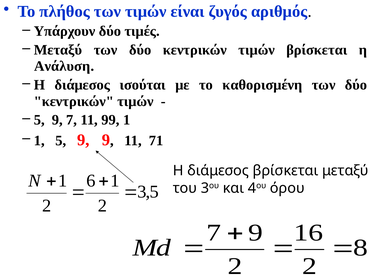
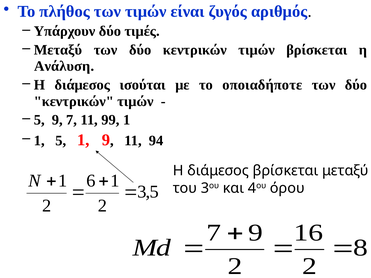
καθορισμένη: καθορισμένη -> οποιαδήποτε (262, 85)
5 9: 9 -> 1 (83, 140)
71: 71 -> 94 (156, 141)
